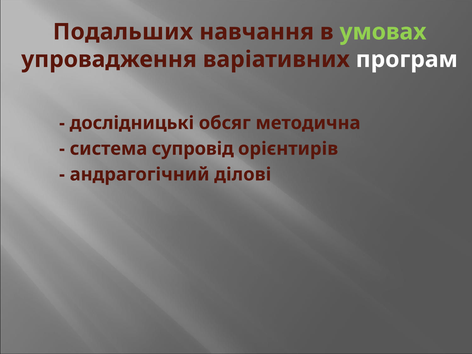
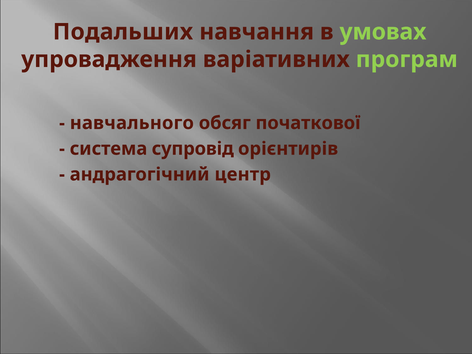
програм colour: white -> light green (407, 59)
дослідницькі: дослідницькі -> навчального (132, 123)
методична: методична -> початкової (308, 123)
ділові: ділові -> центр (243, 174)
